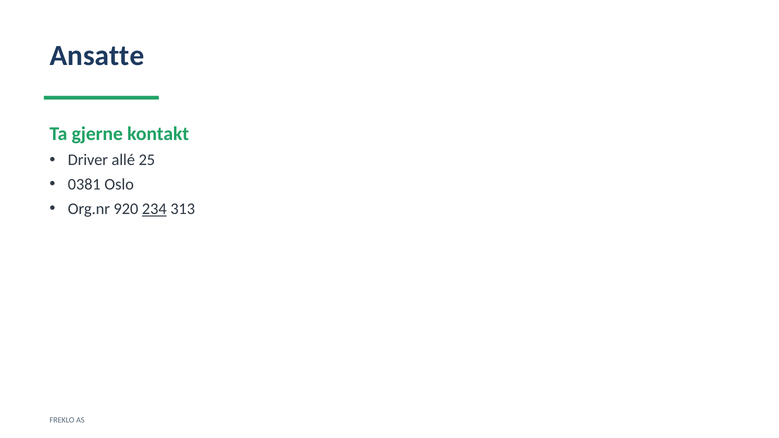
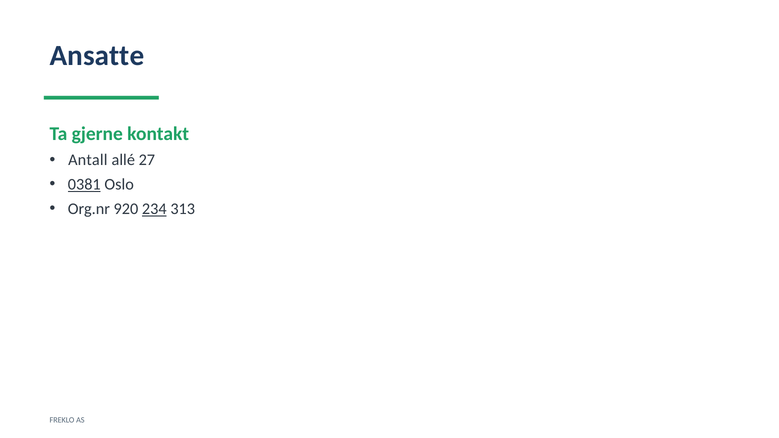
Driver: Driver -> Antall (88, 160)
25: 25 -> 27 (147, 160)
0381 underline: none -> present (84, 185)
